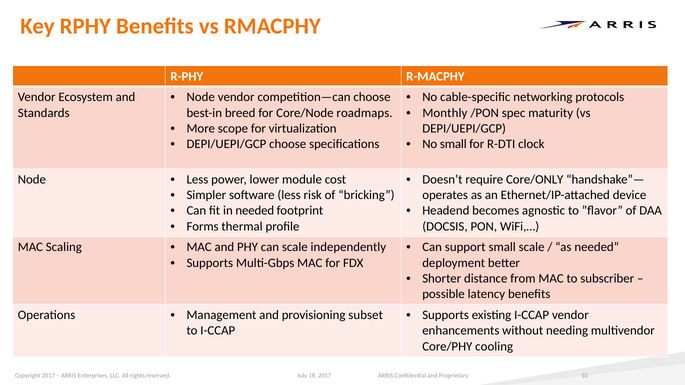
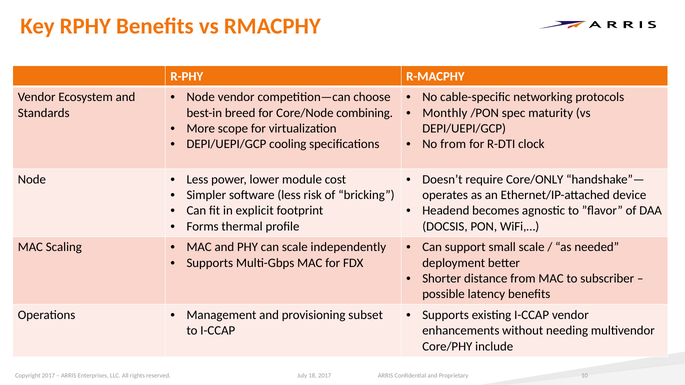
roadmaps: roadmaps -> combining (365, 113)
DEPI/UEPI/GCP choose: choose -> cooling (288, 144)
No small: small -> from (453, 144)
in needed: needed -> explicit (255, 211)
cooling: cooling -> include (494, 347)
